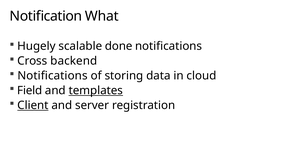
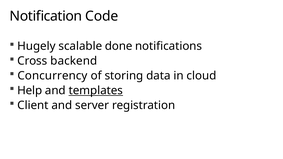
What: What -> Code (102, 16)
Notifications: Notifications -> Concurrency (52, 76)
Field: Field -> Help (30, 91)
Client underline: present -> none (33, 105)
